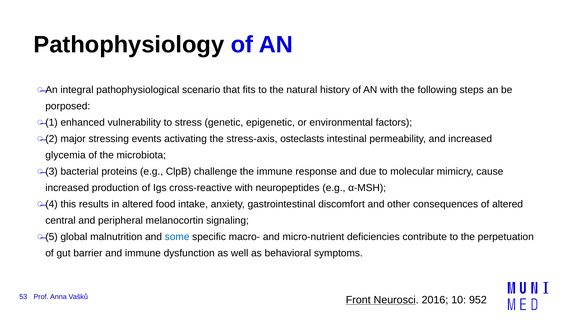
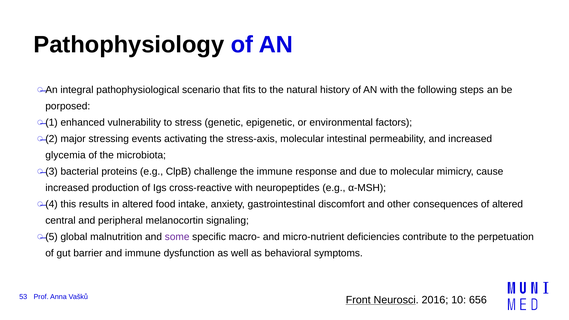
stress-axis osteclasts: osteclasts -> molecular (302, 139)
some colour: blue -> purple (177, 237)
952: 952 -> 656 (478, 300)
